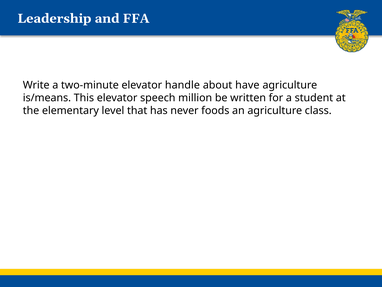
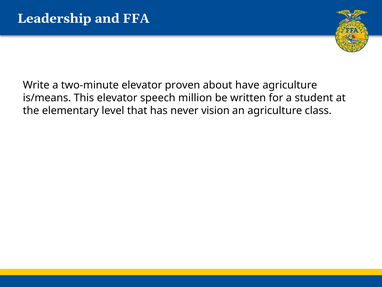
handle: handle -> proven (182, 85)
foods: foods -> vision (215, 110)
